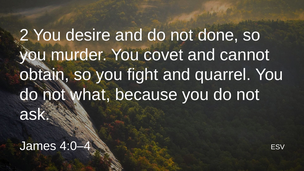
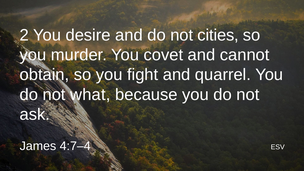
done: done -> cities (218, 35)
4:0–4: 4:0–4 -> 4:7–4 (75, 146)
